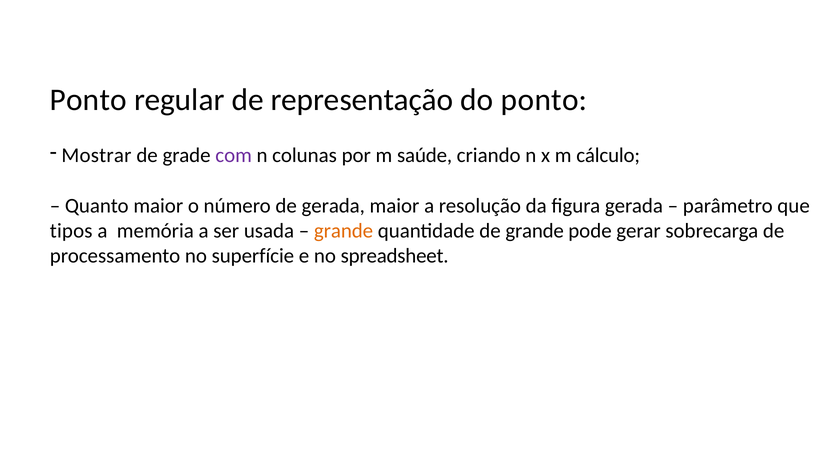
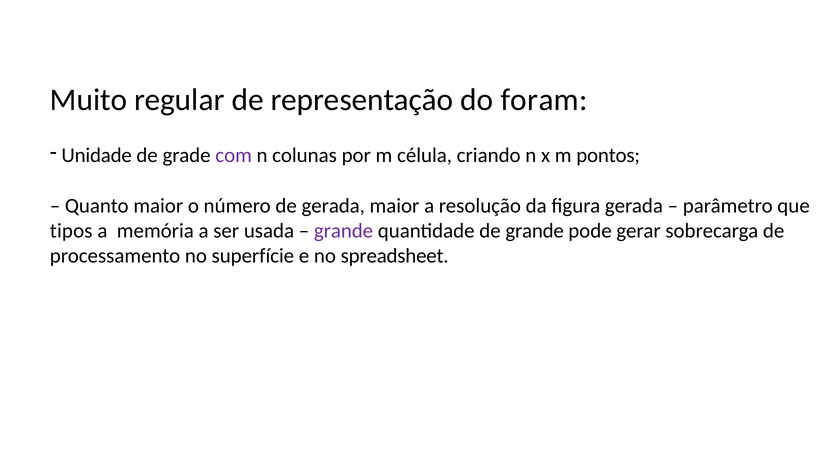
Ponto: Ponto -> Muito (88, 100)
do ponto: ponto -> foram (544, 100)
Mostrar: Mostrar -> Unidade (97, 155)
saúde: saúde -> célula (425, 155)
cálculo: cálculo -> pontos (608, 155)
grande colour: orange -> purple (344, 231)
